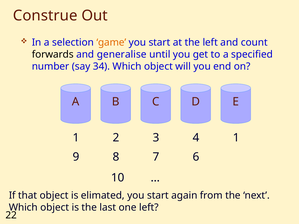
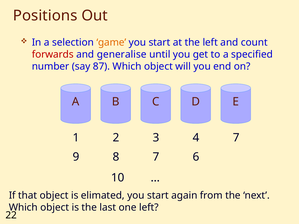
Construe: Construe -> Positions (45, 16)
forwards colour: black -> red (53, 55)
34: 34 -> 87 (101, 66)
4 1: 1 -> 7 (236, 138)
